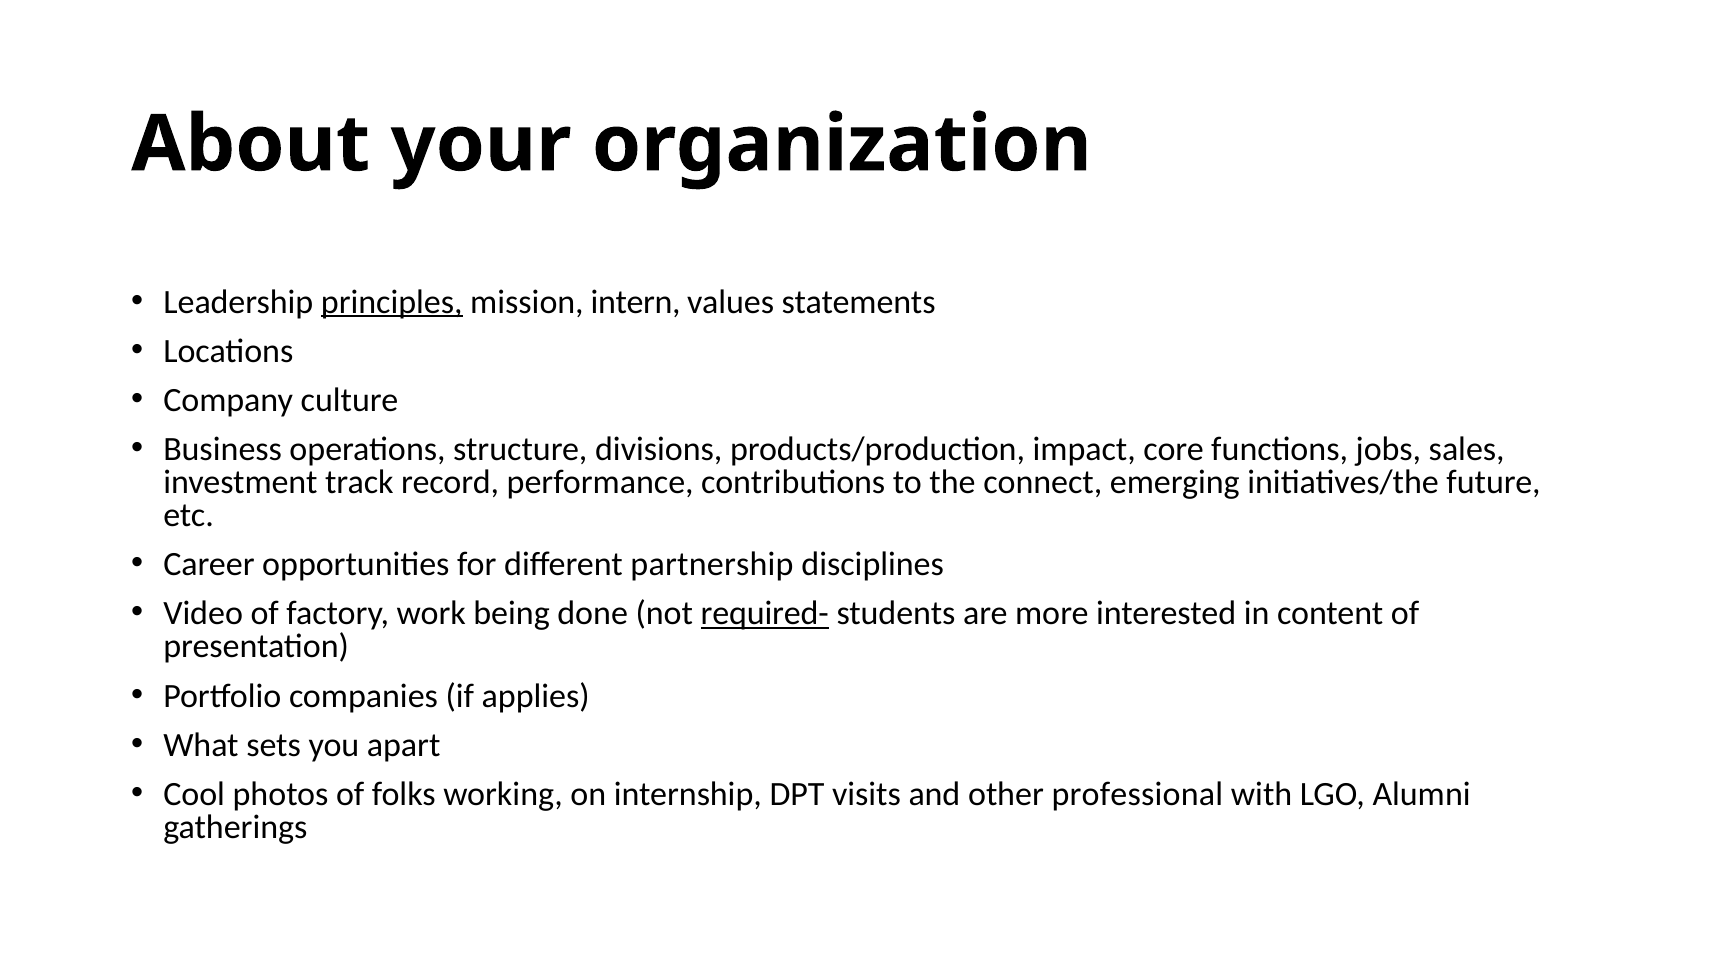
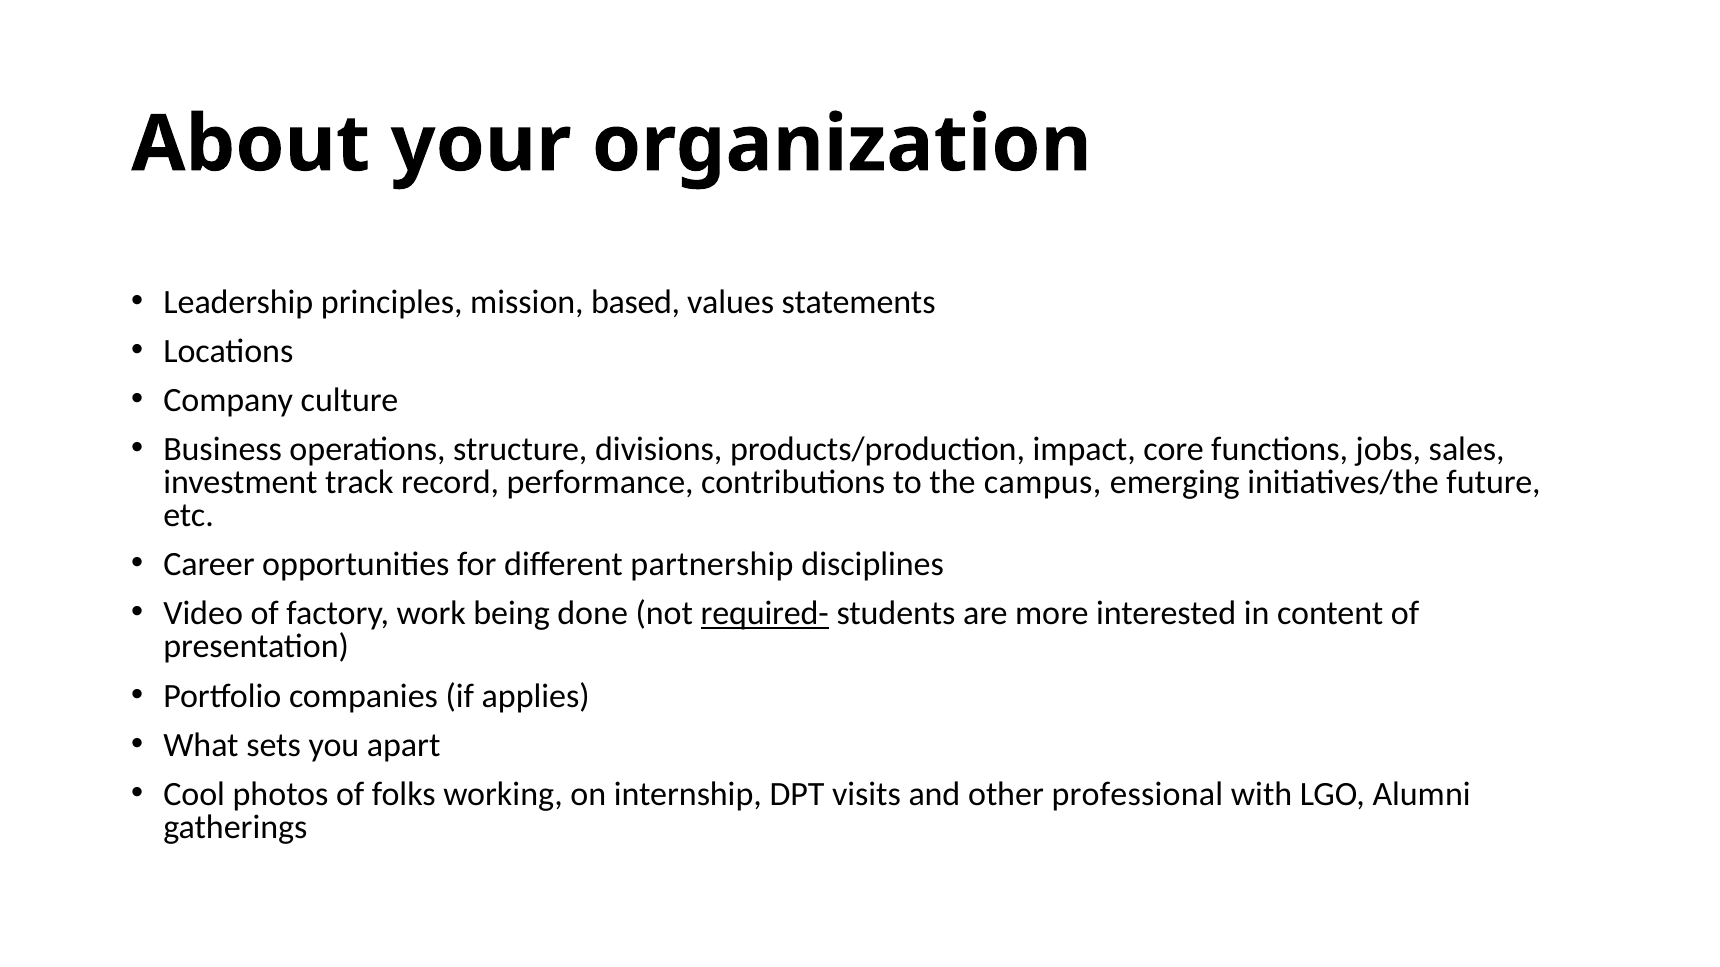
principles underline: present -> none (392, 302)
intern: intern -> based (636, 302)
connect: connect -> campus (1043, 483)
